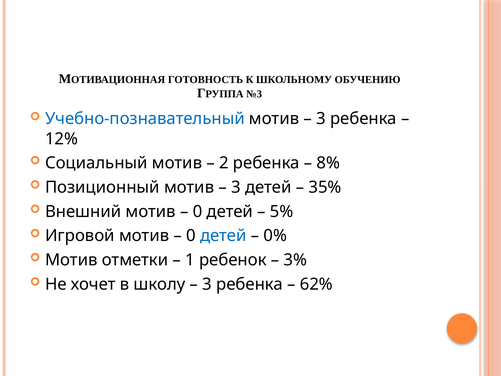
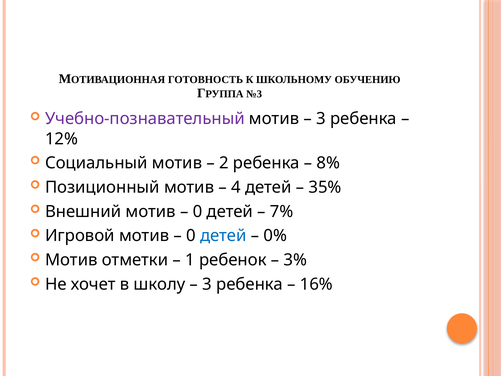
Учебно-познавательный colour: blue -> purple (145, 119)
3: 3 -> 4 (236, 187)
5%: 5% -> 7% (282, 211)
62%: 62% -> 16% (316, 284)
